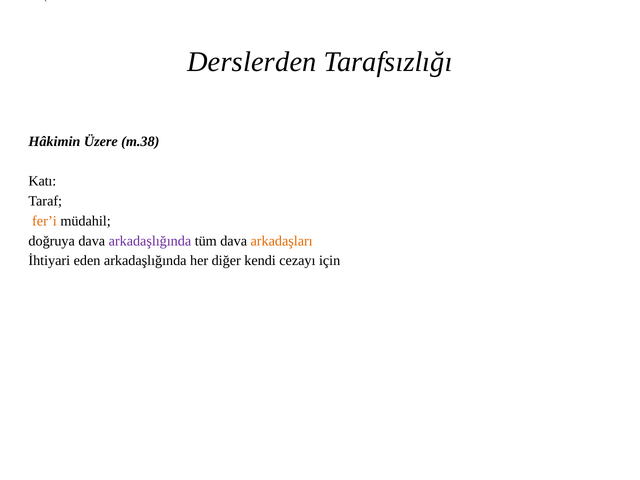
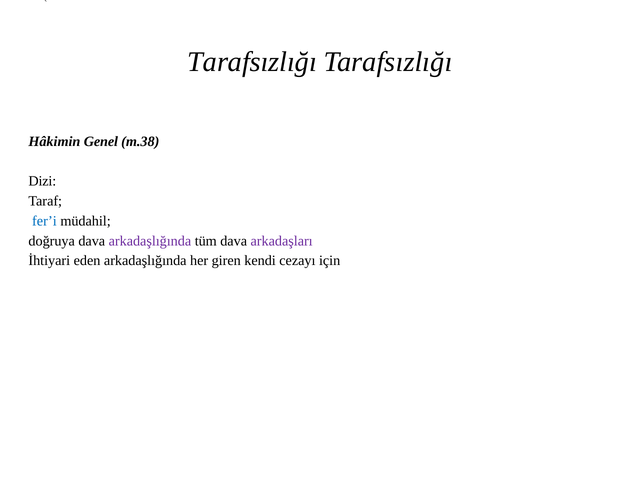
Derslerden: Derslerden -> Tarafsızlığı (252, 62)
Üzere: Üzere -> Genel (101, 142)
Katı: Katı -> Dizi (42, 181)
fer’i colour: orange -> blue (44, 221)
arkadaşları colour: orange -> purple (282, 241)
diğer: diğer -> giren (226, 261)
